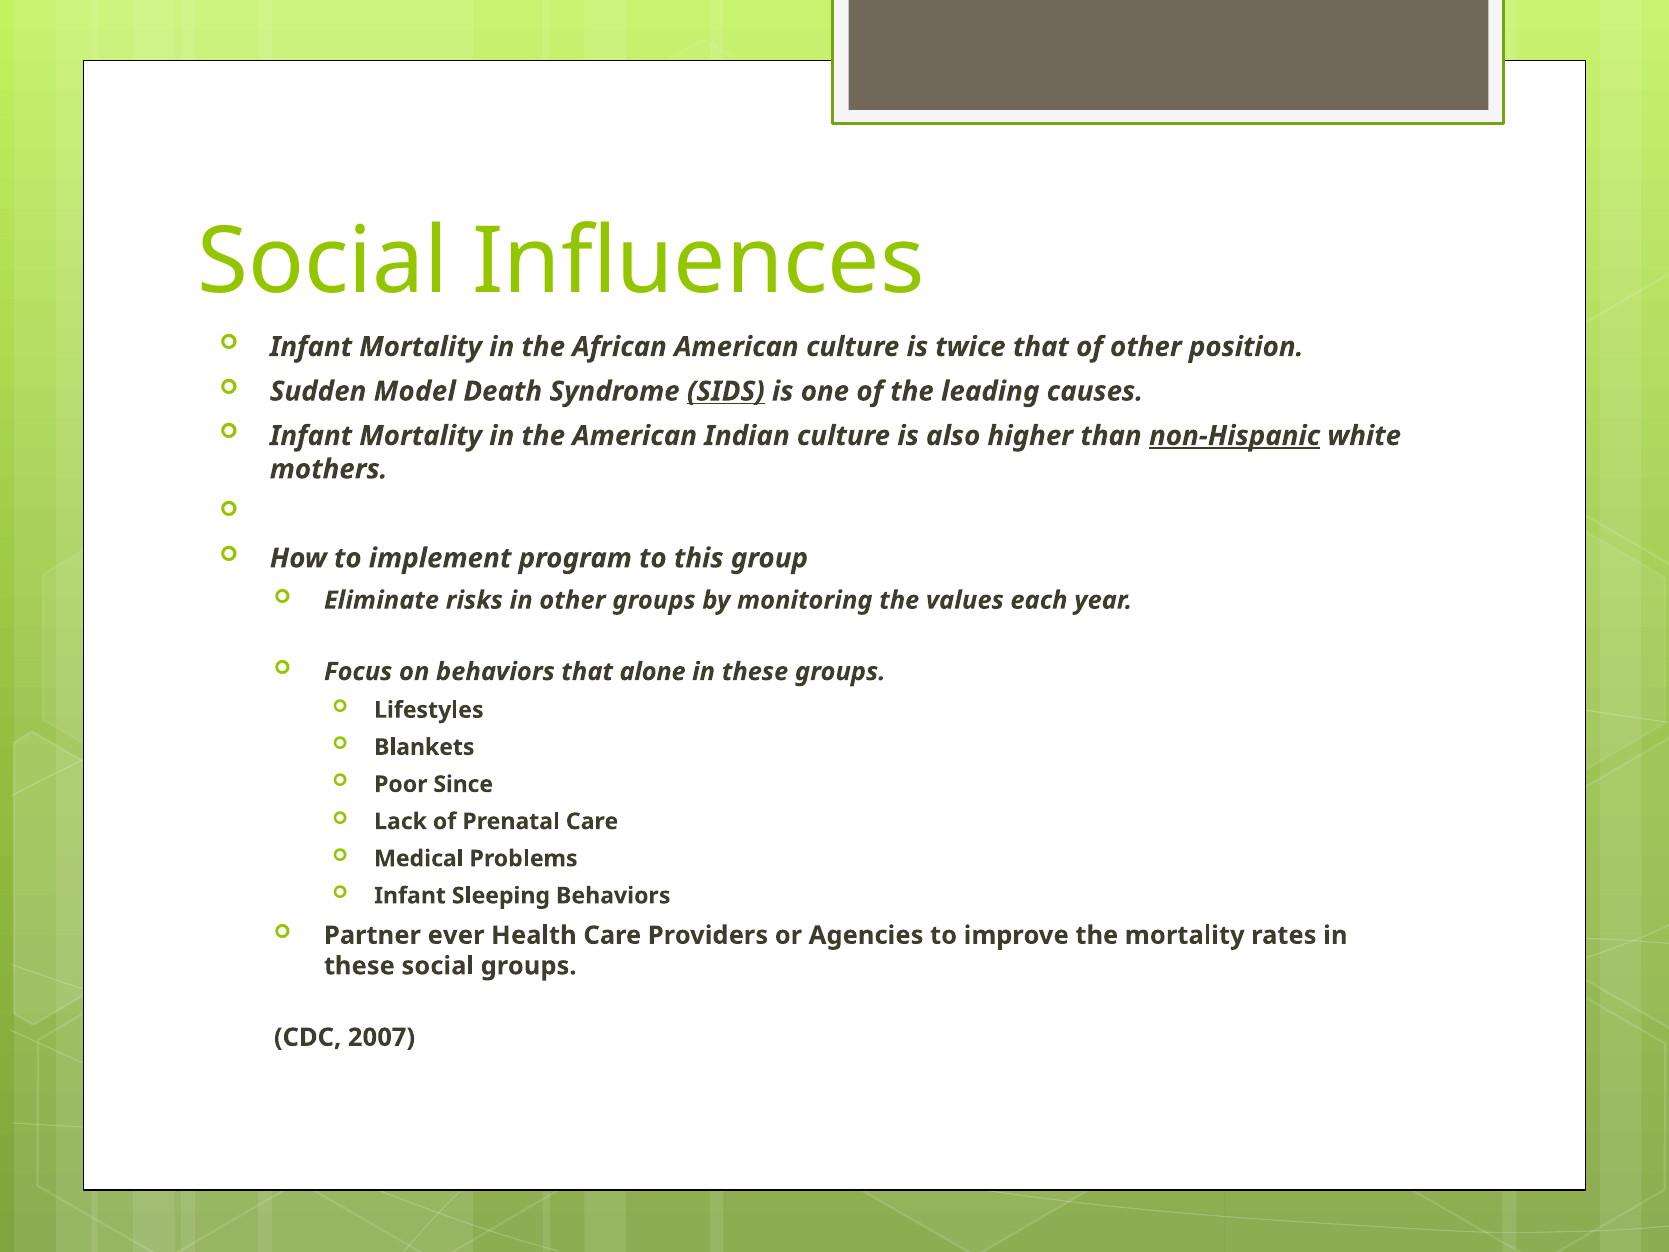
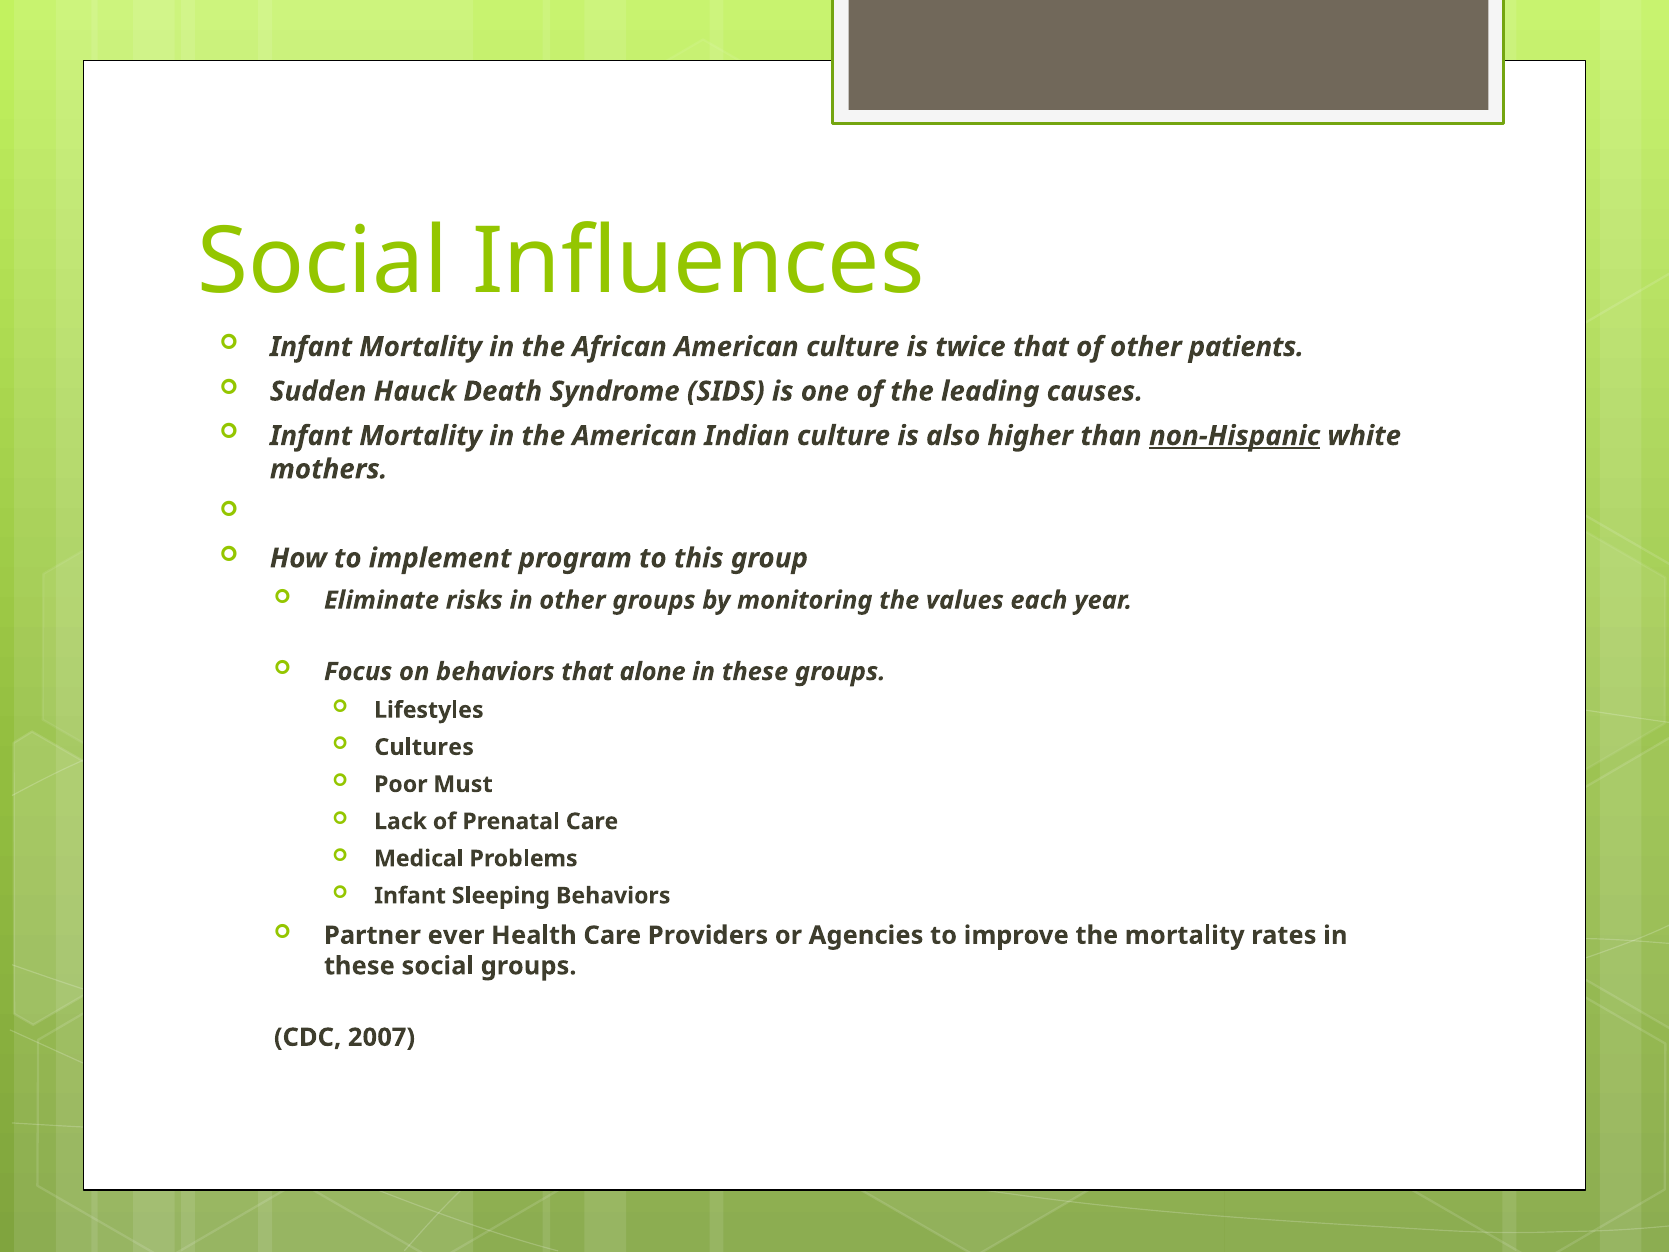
position: position -> patients (1246, 347)
Model: Model -> Hauck (415, 391)
SIDS underline: present -> none (726, 391)
Blankets: Blankets -> Cultures (424, 747)
Since: Since -> Must (463, 784)
